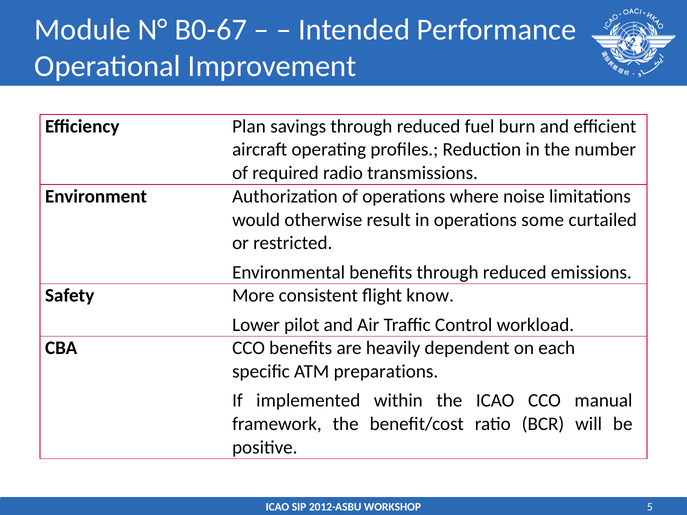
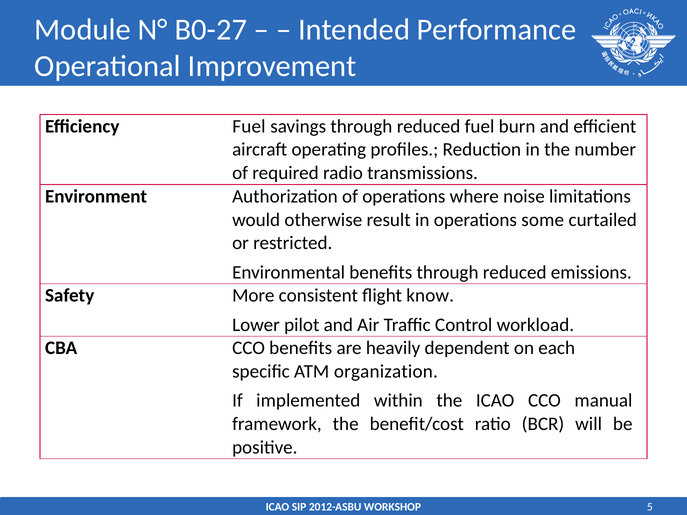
B0-67: B0-67 -> B0-27 (211, 30)
Efficiency Plan: Plan -> Fuel (249, 126)
preparations: preparations -> organization (386, 372)
